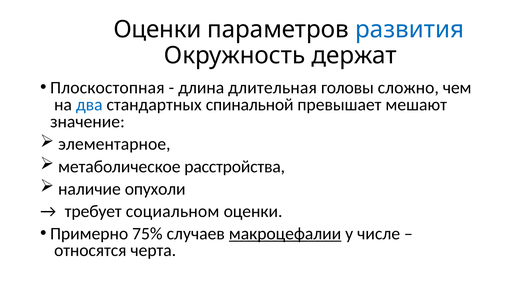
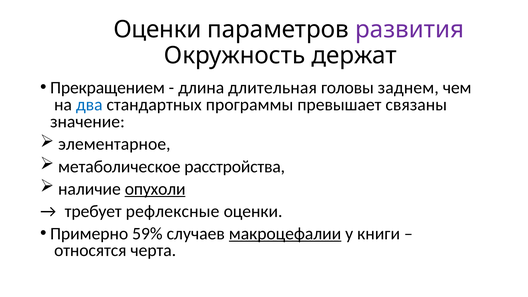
развития colour: blue -> purple (410, 29)
Плоскостопная: Плоскостопная -> Прекращением (107, 88)
сложно: сложно -> заднем (408, 88)
спинальной: спинальной -> программы (250, 105)
мешают: мешают -> связаны (416, 105)
опухоли underline: none -> present (155, 189)
социальном: социальном -> рефлексные (173, 211)
75%: 75% -> 59% (147, 234)
числе: числе -> книги (379, 234)
